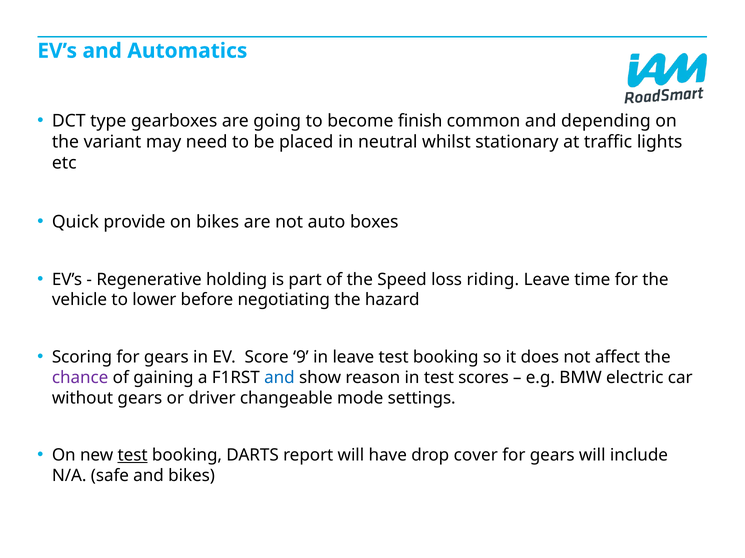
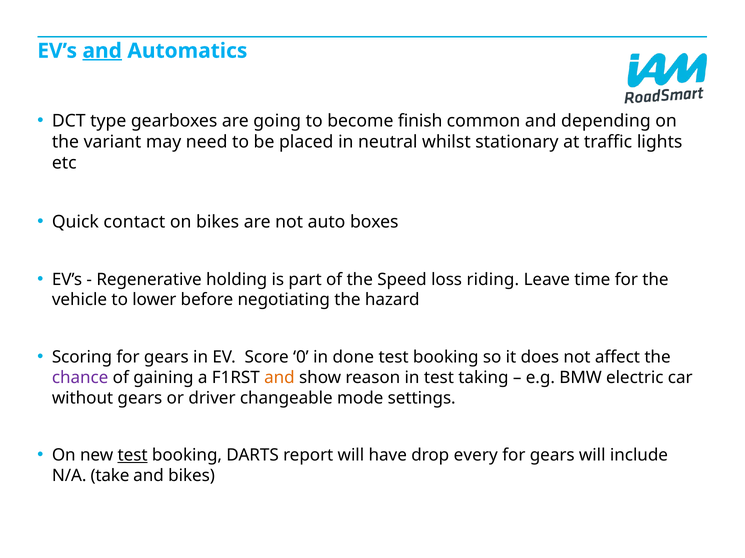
and underline: none -> present (102, 51)
provide: provide -> contact (134, 222)
9: 9 -> 0 (301, 358)
in leave: leave -> done (353, 358)
and colour: blue -> orange (279, 378)
scores: scores -> taking (483, 378)
cover: cover -> every (476, 456)
safe: safe -> take (110, 476)
